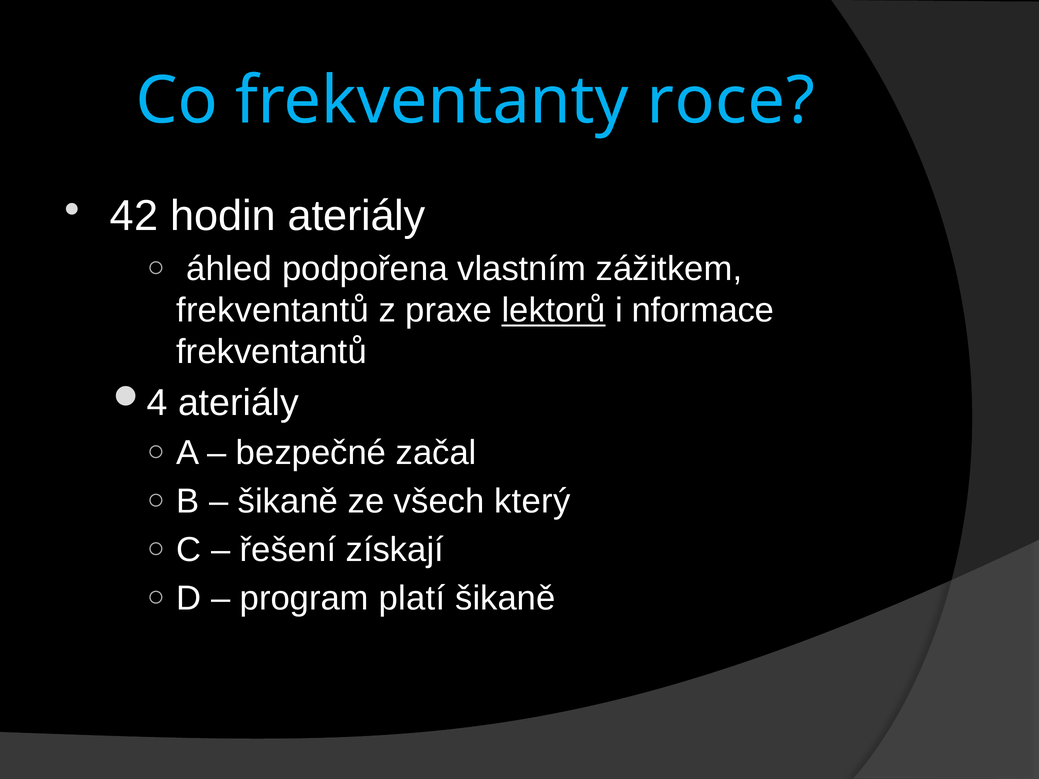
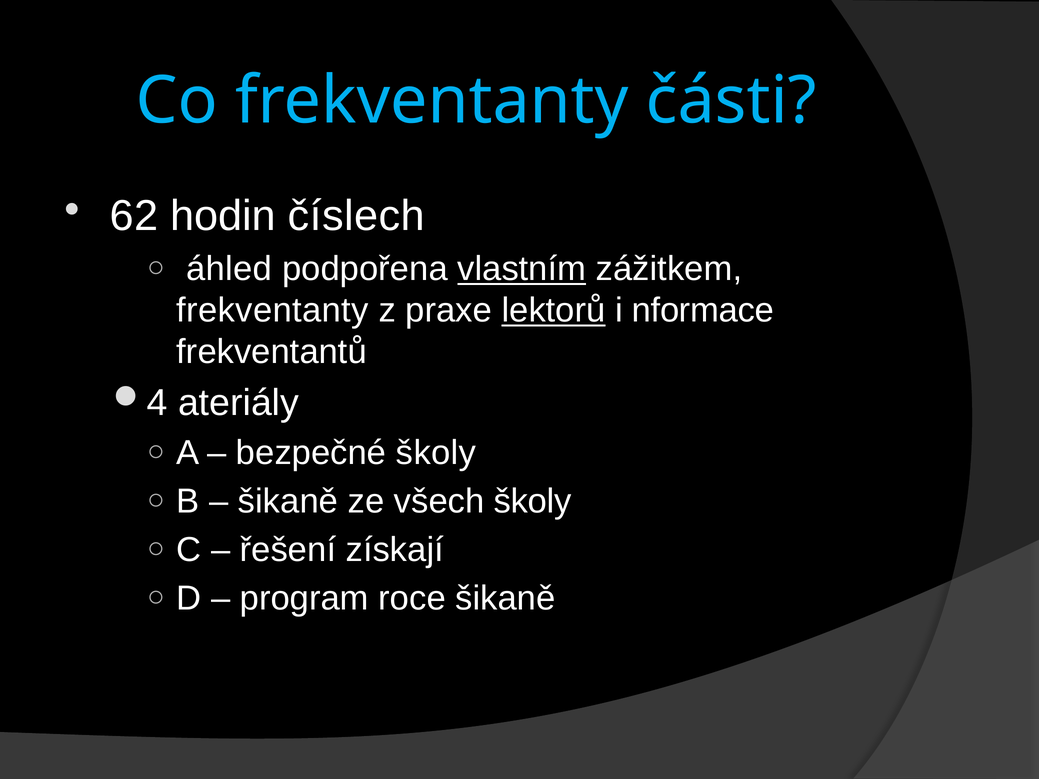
roce: roce -> části (731, 101)
42: 42 -> 62 (134, 216)
hodin ateriály: ateriály -> číslech (356, 216)
vlastním underline: none -> present (522, 269)
frekventantů: frekventantů -> frekventanty (273, 311)
bezpečné začal: začal -> školy (436, 453)
všech který: který -> školy (533, 502)
platí: platí -> roce (412, 599)
